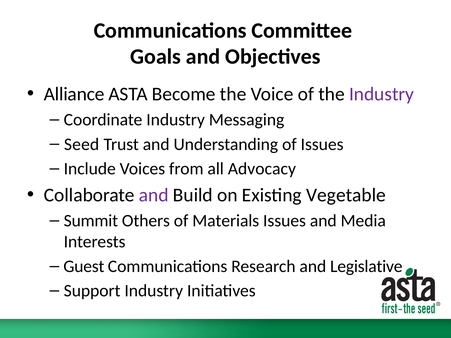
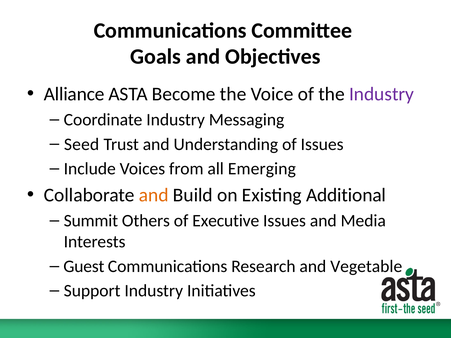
Advocacy: Advocacy -> Emerging (262, 169)
and colour: purple -> orange (154, 195)
Vegetable: Vegetable -> Additional (346, 195)
Materials: Materials -> Executive (226, 221)
Legislative: Legislative -> Vegetable (366, 266)
